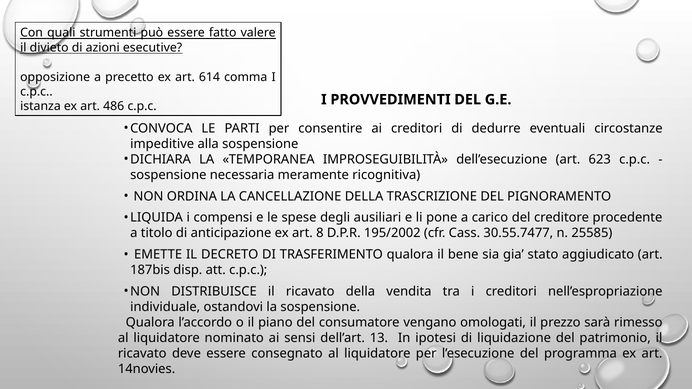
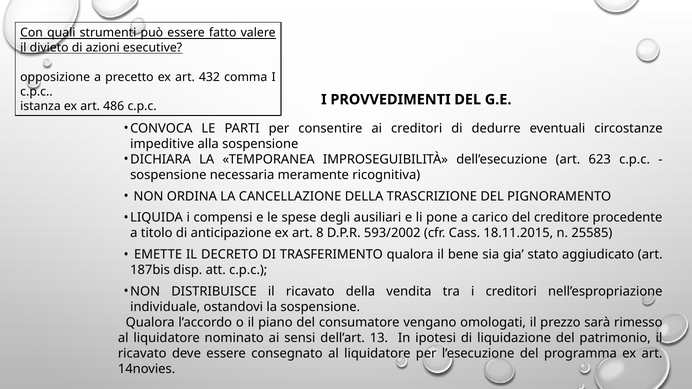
614: 614 -> 432 (209, 77)
195/2002: 195/2002 -> 593/2002 (392, 233)
30.55.7477: 30.55.7477 -> 18.11.2015 (518, 233)
